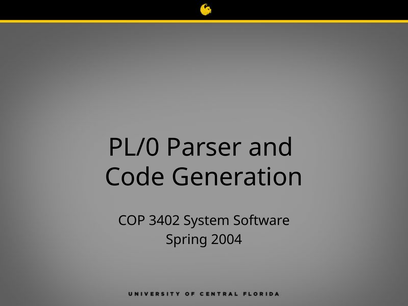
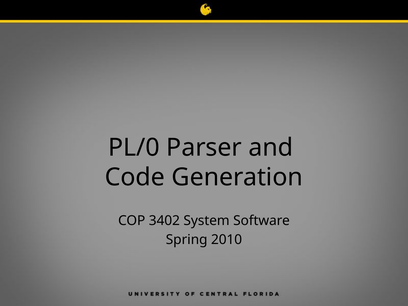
2004: 2004 -> 2010 (227, 240)
